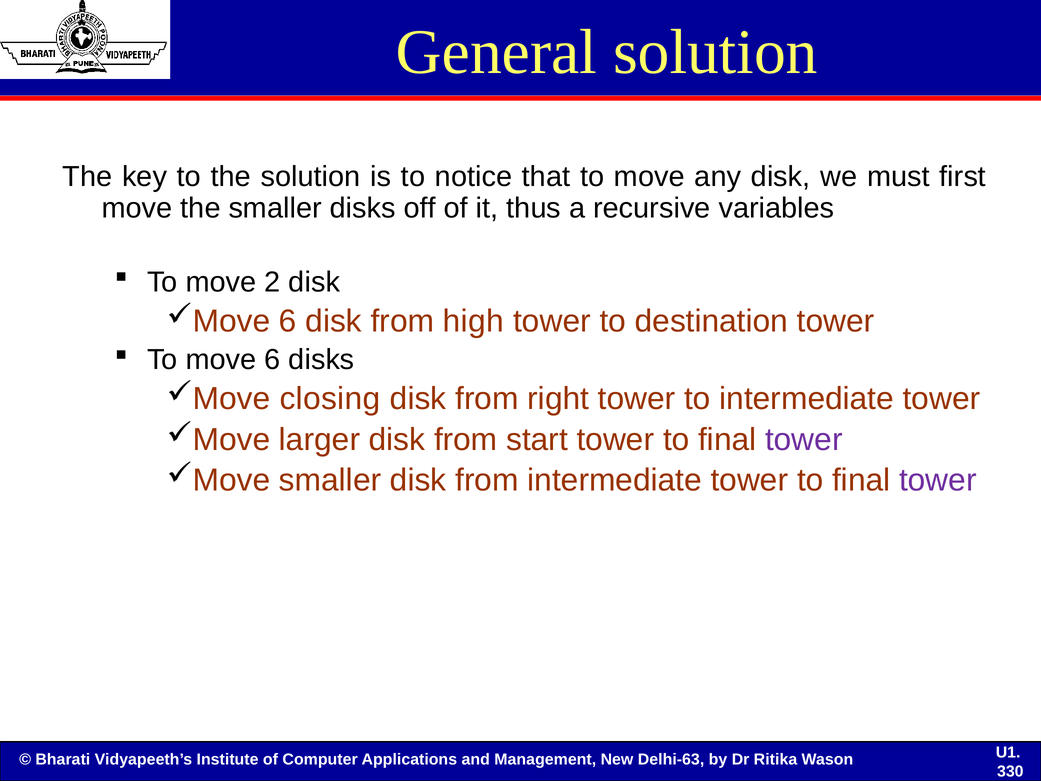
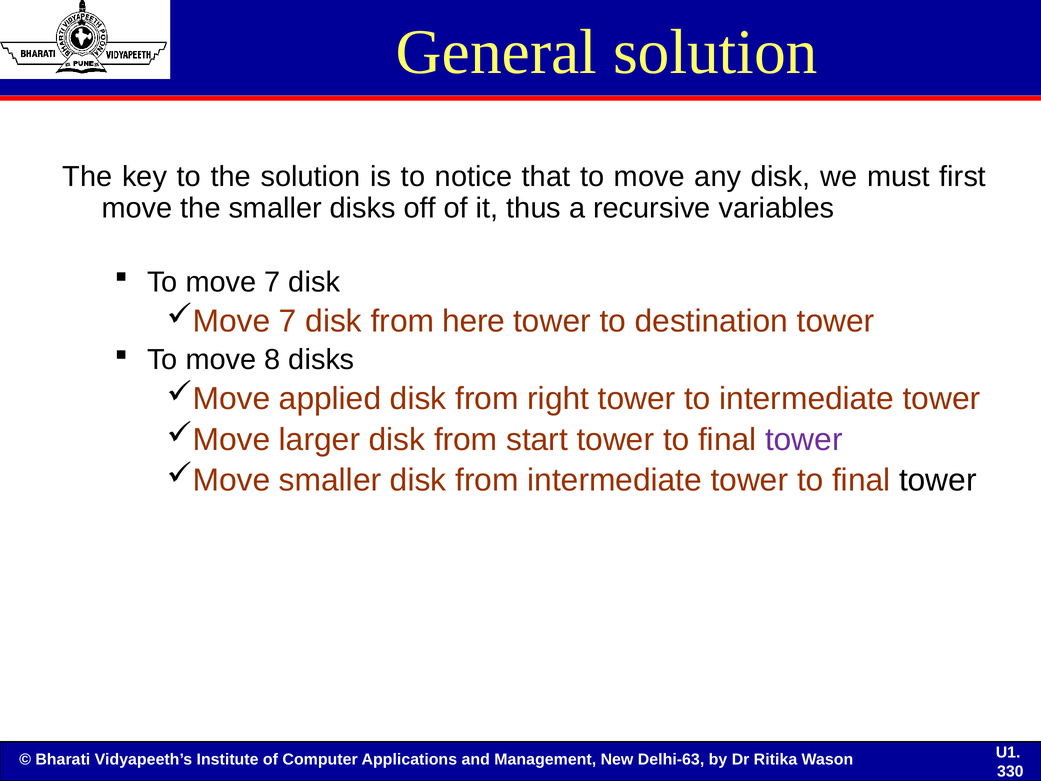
move 2: 2 -> 7 (272, 282)
6: 6 -> 7 (288, 321)
high: high -> here (474, 321)
move 6: 6 -> 8 (272, 360)
closing: closing -> applied (330, 399)
tower colour: purple -> black (938, 480)
